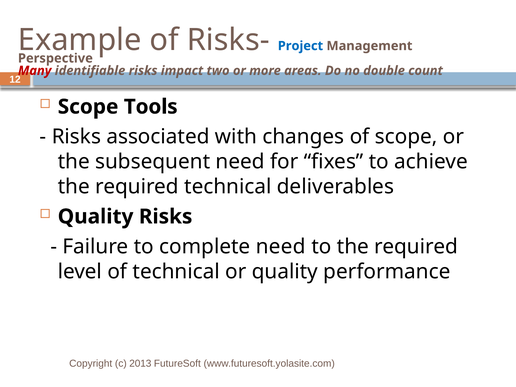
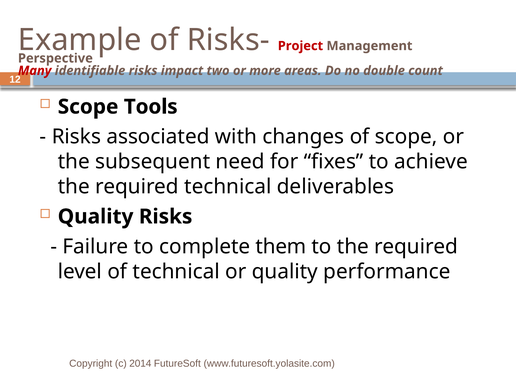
Project colour: blue -> red (300, 46)
complete need: need -> them (281, 247)
2013: 2013 -> 2014 (140, 364)
